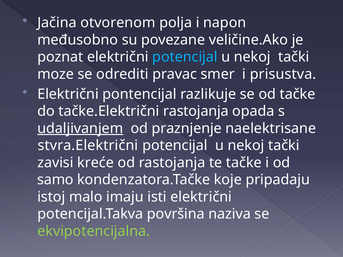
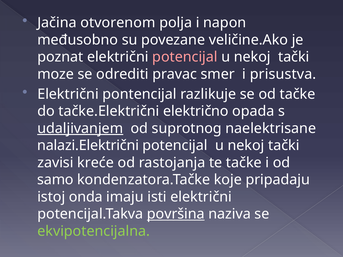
potencijal colour: light blue -> pink (185, 57)
tačke.Električni rastojanja: rastojanja -> električno (196, 111)
praznjenje: praznjenje -> suprotnog (187, 128)
stvra.Električni: stvra.Električni -> nalazi.Električni (88, 146)
malo: malo -> onda (86, 197)
površina underline: none -> present (176, 214)
